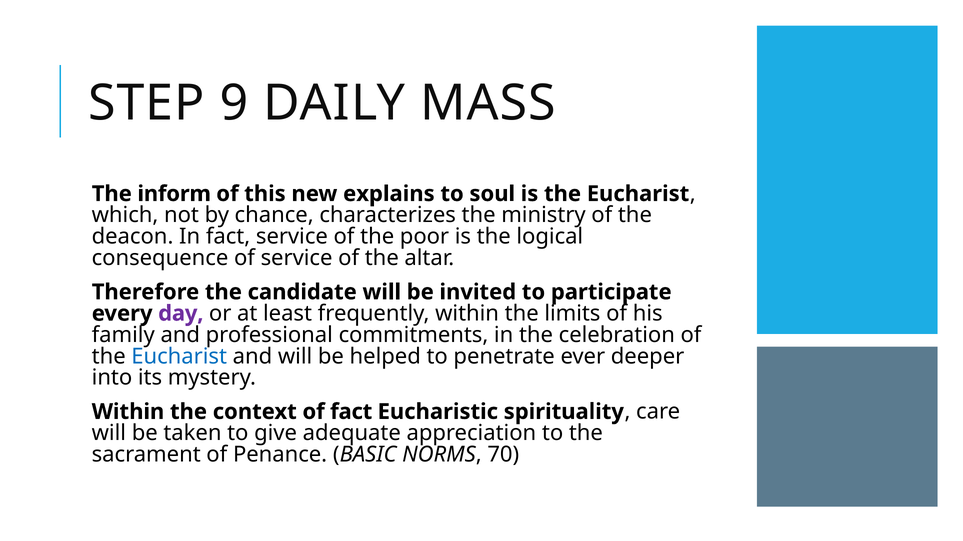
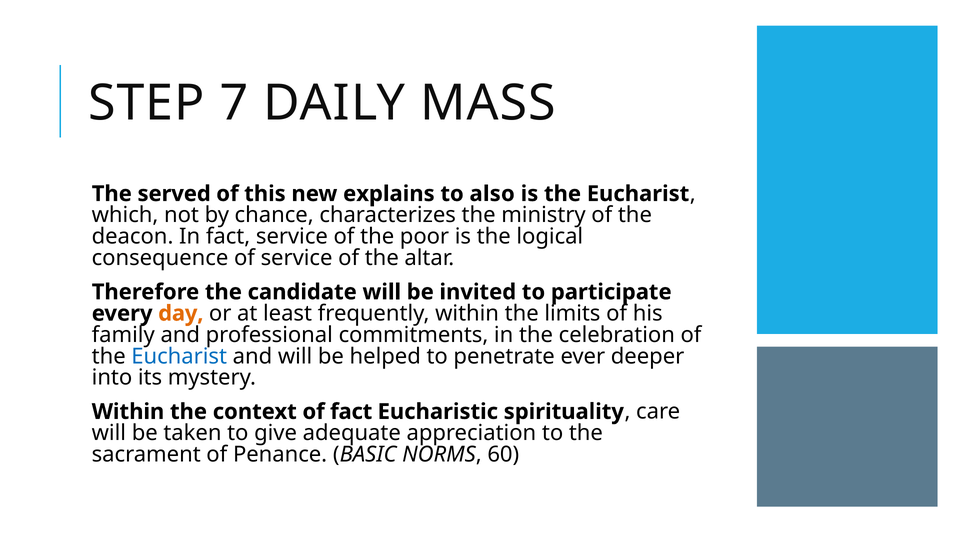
9: 9 -> 7 (234, 103)
inform: inform -> served (174, 194)
soul: soul -> also (492, 194)
day colour: purple -> orange (181, 314)
70: 70 -> 60 (503, 455)
